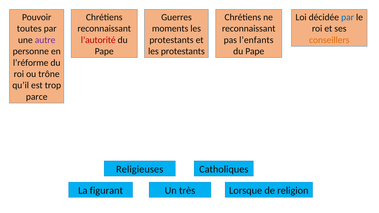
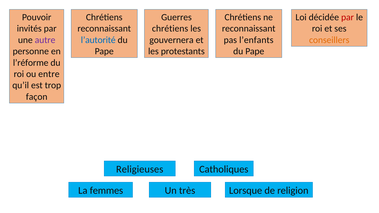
par colour: blue -> red (348, 17)
toutes: toutes -> invités (29, 29)
moments: moments -> chrétiens (170, 29)
l’autorité colour: red -> blue (98, 40)
protestants: protestants -> gouvernera (171, 40)
trône: trône -> entre (49, 74)
parce: parce -> façon (37, 97)
figurant: figurant -> femmes (106, 191)
